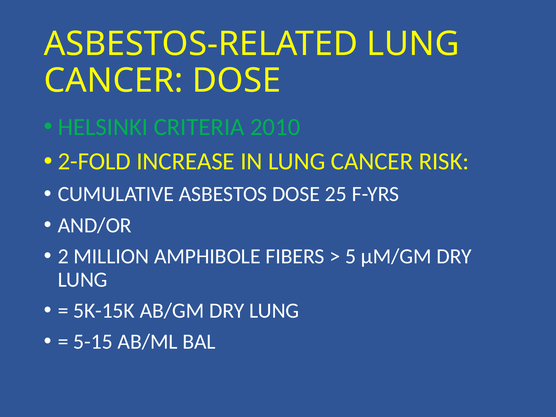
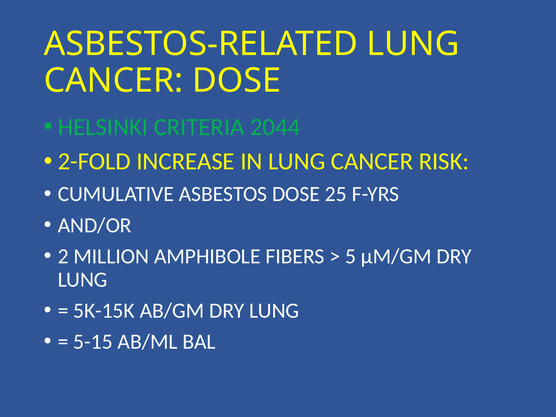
2010: 2010 -> 2044 (275, 127)
